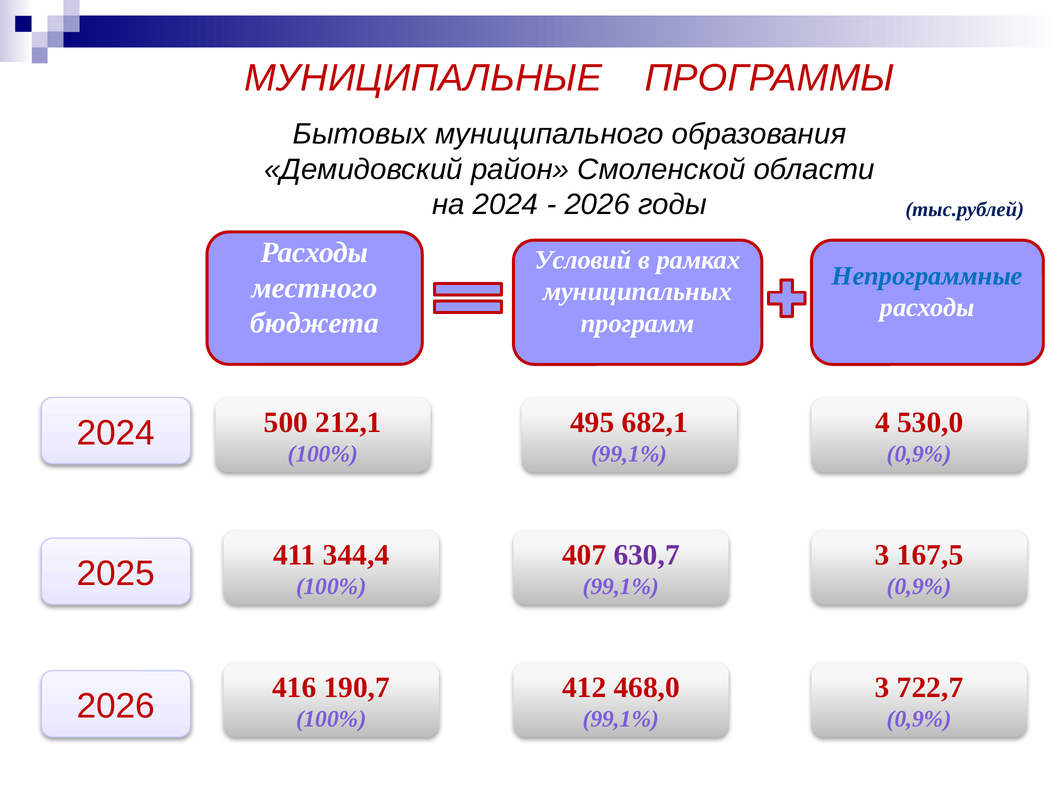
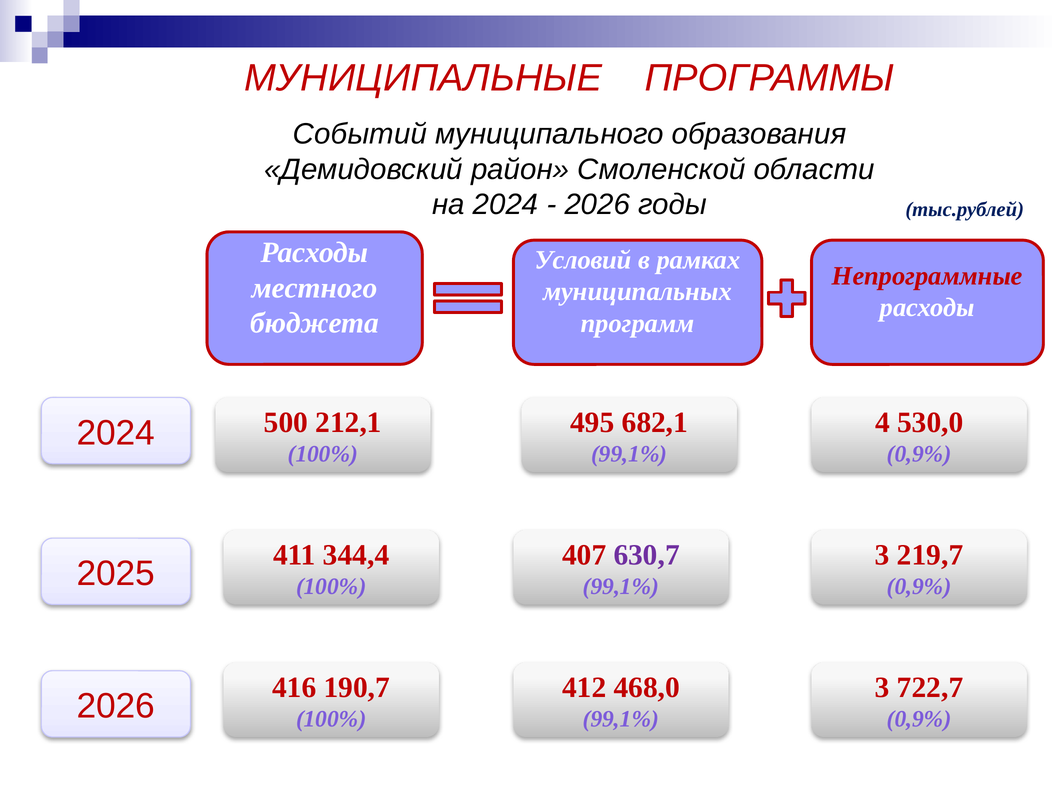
Бытовых: Бытовых -> Событий (360, 134)
Непрограммные colour: blue -> red (927, 276)
167,5: 167,5 -> 219,7 (930, 555)
